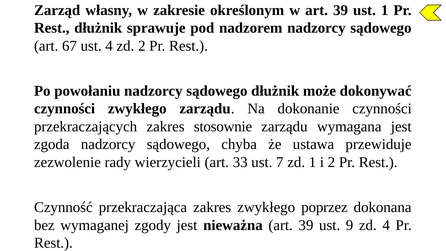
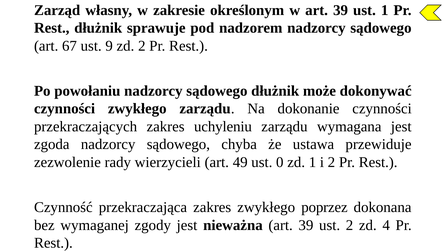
ust 4: 4 -> 9 (109, 46)
stosownie: stosownie -> uchyleniu (223, 126)
33: 33 -> 49 (240, 162)
7: 7 -> 0 (280, 162)
ust 9: 9 -> 2 (350, 225)
